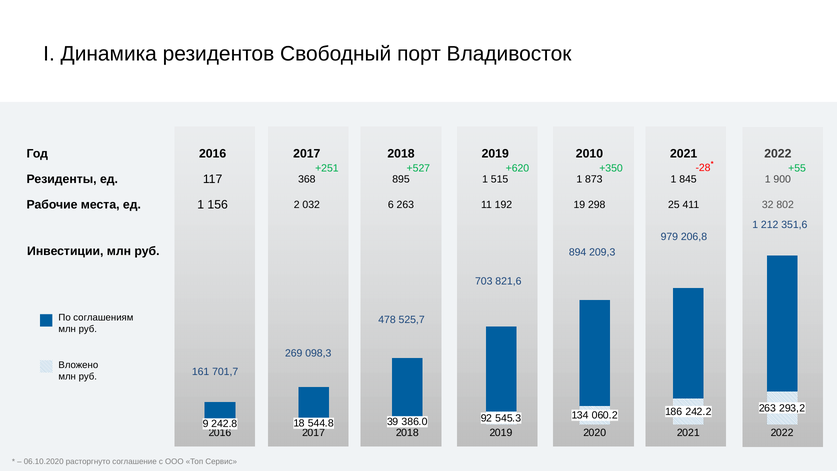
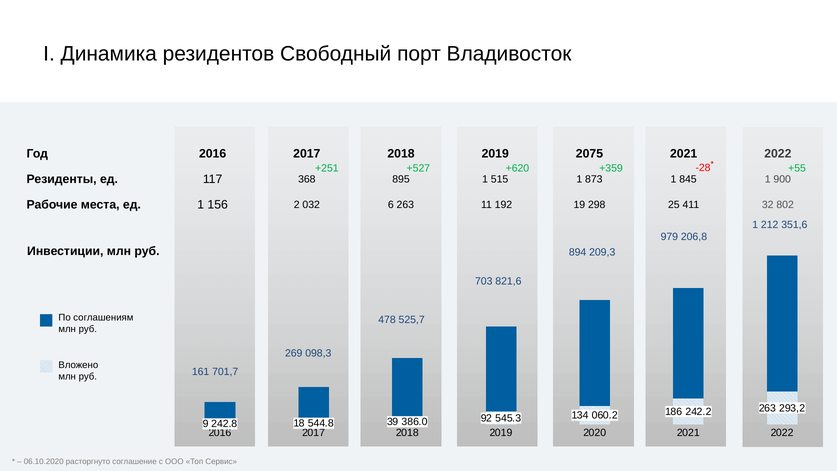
2010: 2010 -> 2075 (589, 154)
+350: +350 -> +359 (611, 168)
